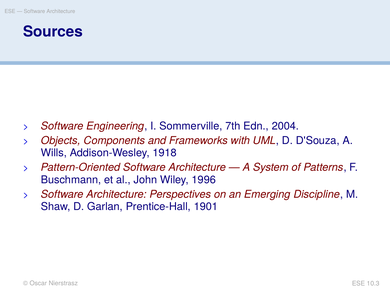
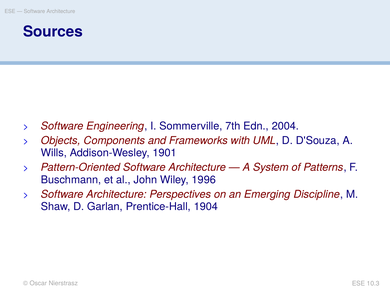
1918: 1918 -> 1901 (165, 153)
1901: 1901 -> 1904 (206, 207)
